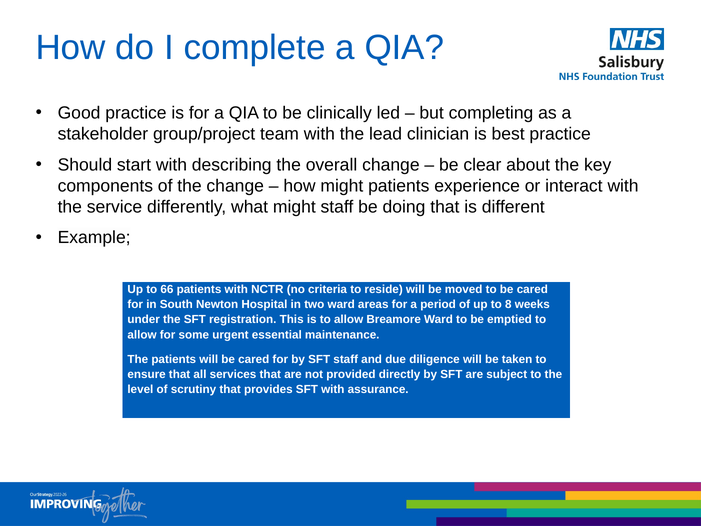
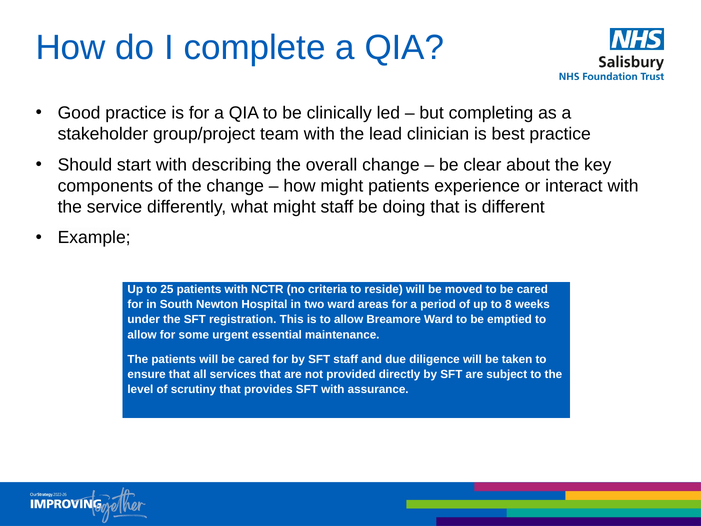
66: 66 -> 25 (167, 289)
